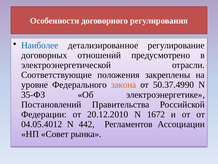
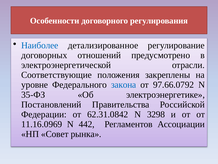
закона colour: orange -> blue (124, 85)
50.37.4990: 50.37.4990 -> 97.66.0792 (173, 85)
20.12.2010: 20.12.2010 -> 62.31.0842 (108, 114)
1672: 1672 -> 3298 (156, 114)
04.05.4012: 04.05.4012 -> 11.16.0969 (42, 124)
